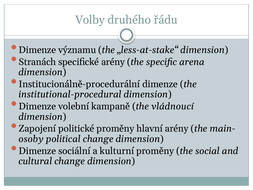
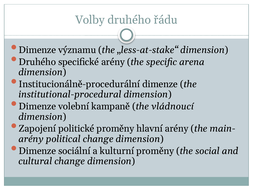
Stranách: Stranách -> Druhého (37, 62)
osoby: osoby -> arény (31, 139)
